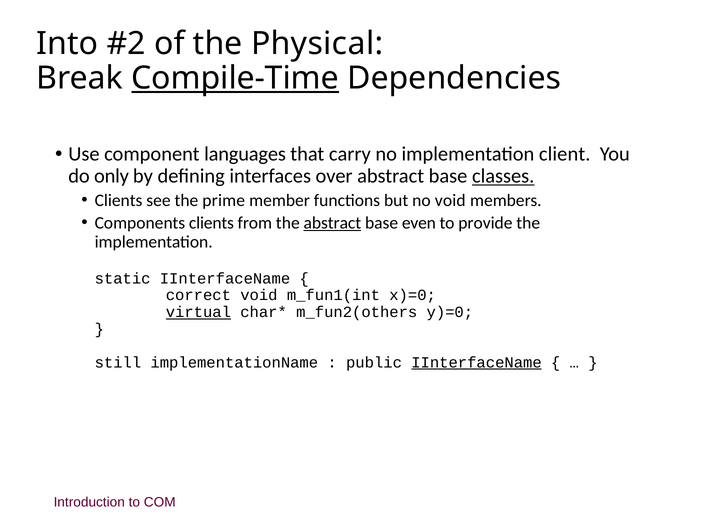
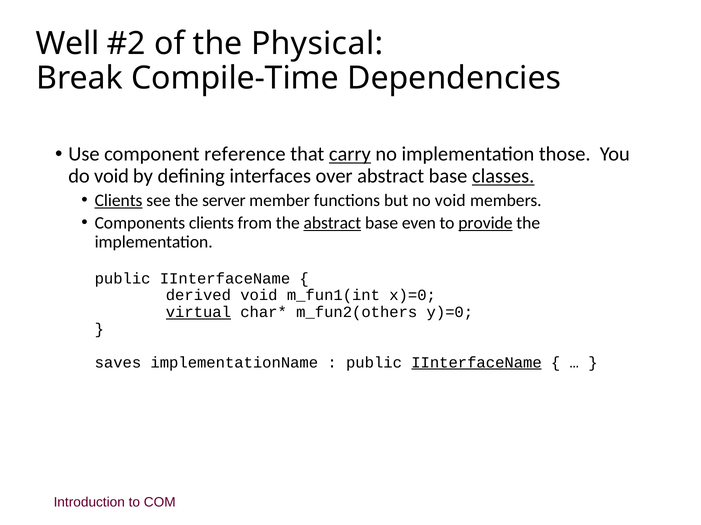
Into: Into -> Well (67, 44)
Compile-Time underline: present -> none (235, 78)
languages: languages -> reference (245, 154)
carry underline: none -> present (350, 154)
client: client -> those (565, 154)
do only: only -> void (111, 176)
Clients underline: none -> present (119, 201)
prime: prime -> server (224, 201)
provide underline: none -> present (485, 223)
static: static -> public (123, 279)
correct: correct -> derived (198, 296)
still: still -> saves (118, 363)
